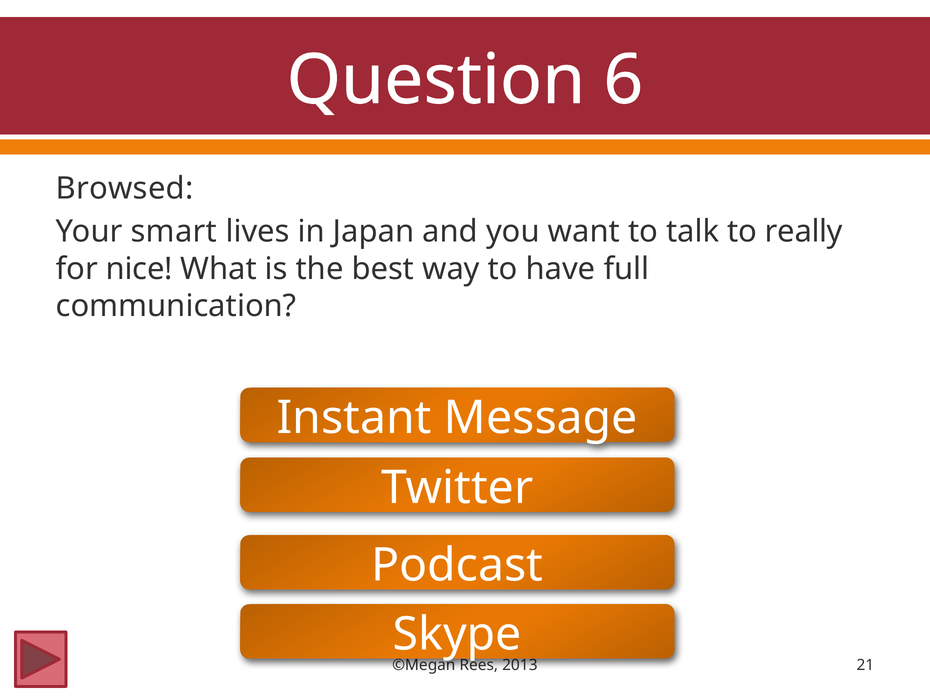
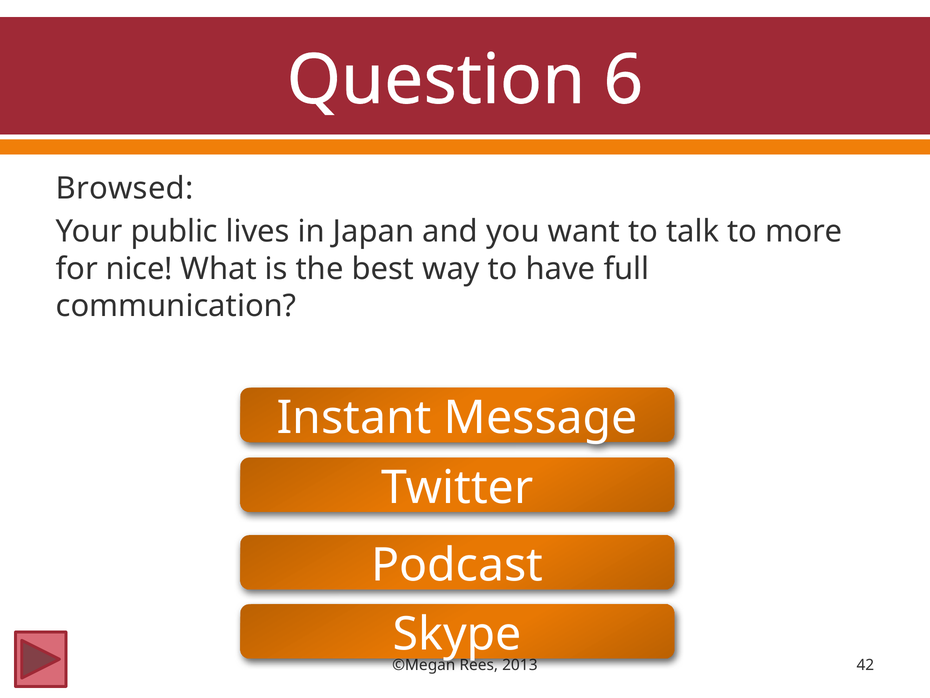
smart: smart -> public (174, 232)
really: really -> more (804, 232)
21: 21 -> 42 (865, 665)
